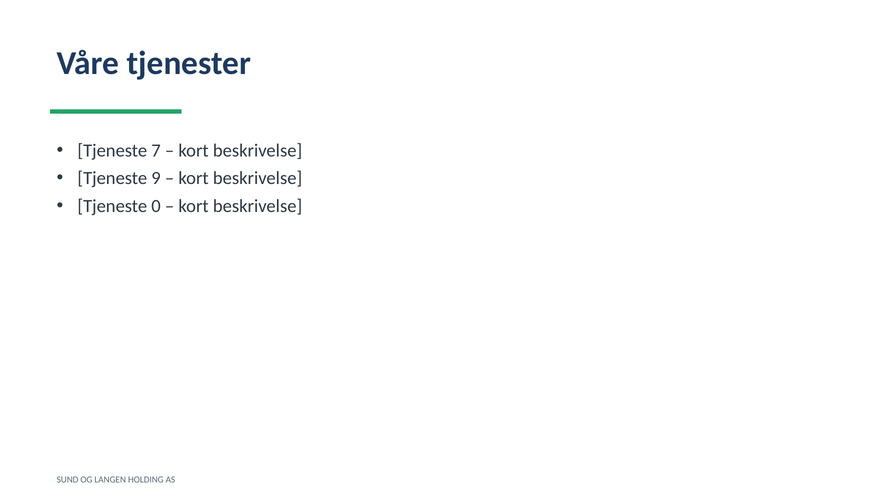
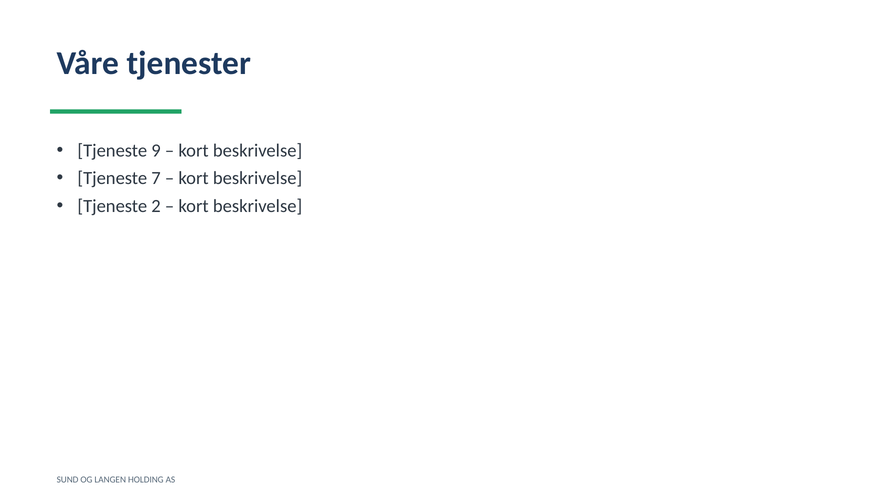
7: 7 -> 9 (156, 151)
9: 9 -> 7 (156, 179)
0: 0 -> 2 (156, 206)
